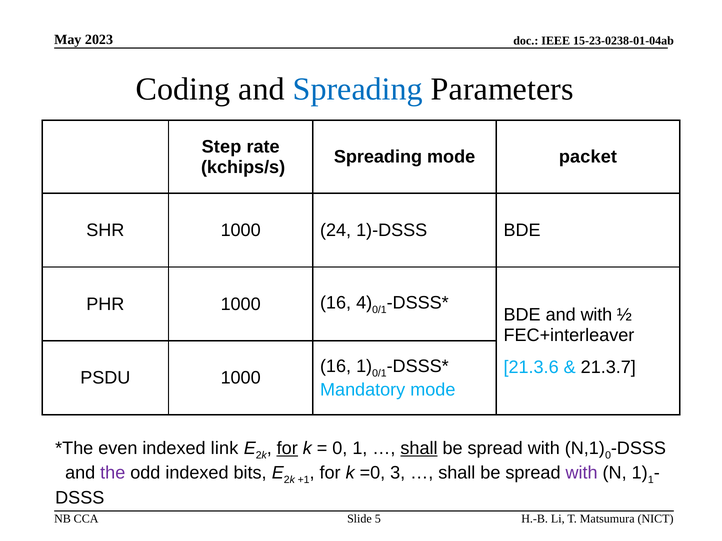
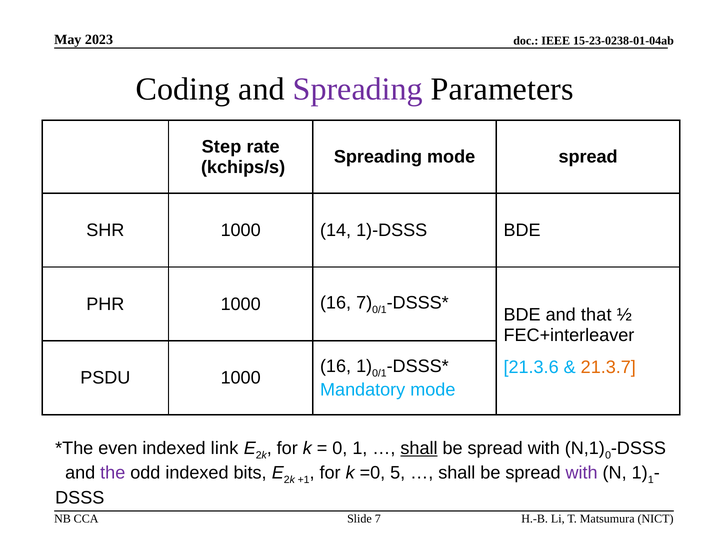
Spreading colour: blue -> purple (358, 89)
mode packet: packet -> spread (588, 157)
24: 24 -> 14 (336, 231)
16 4: 4 -> 7 (364, 303)
and with: with -> that (596, 315)
21.3.7 colour: black -> orange (608, 368)
for underline: present -> none (287, 449)
3: 3 -> 5 (398, 473)
Slide 5: 5 -> 7 (378, 519)
